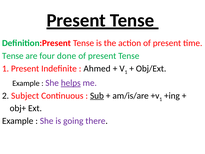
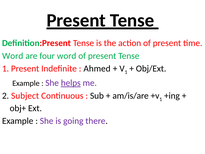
Tense: Tense -> Word (13, 56)
four done: done -> word (67, 56)
Sub underline: present -> none (97, 96)
